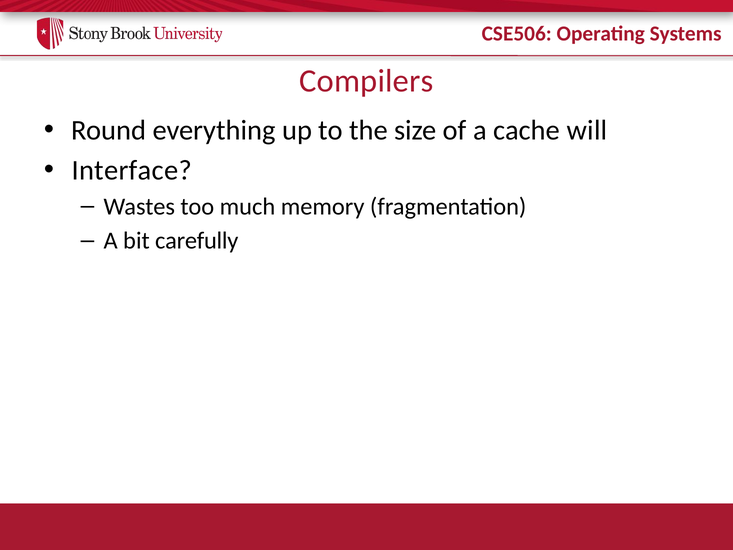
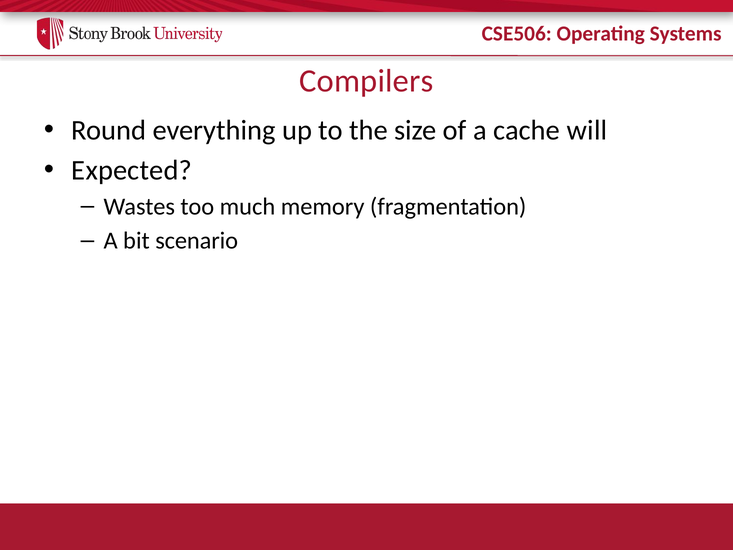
Interface: Interface -> Expected (132, 170)
carefully: carefully -> scenario (197, 241)
